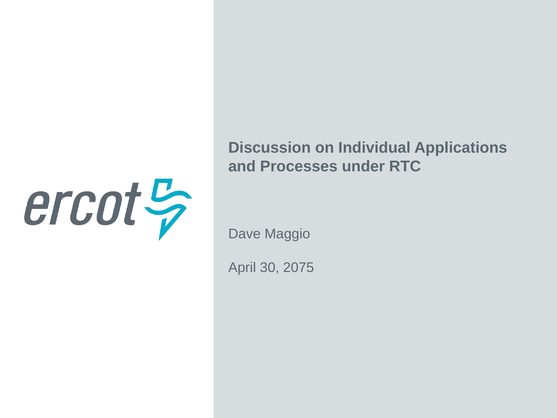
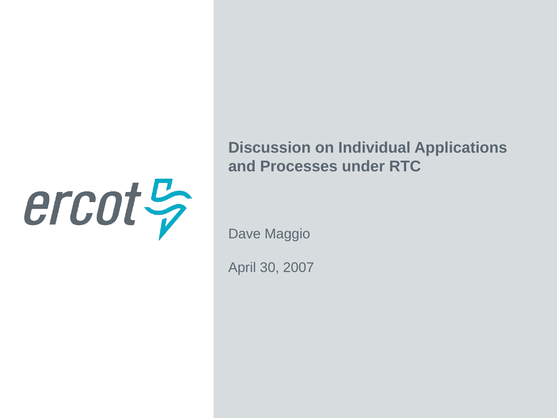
2075: 2075 -> 2007 (299, 267)
